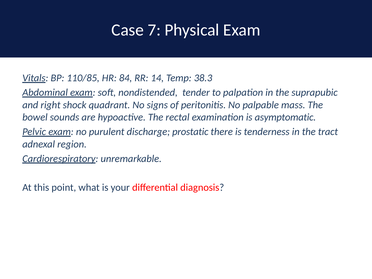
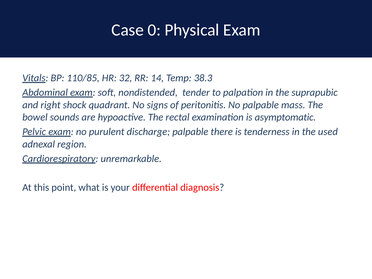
7: 7 -> 0 (154, 30)
84: 84 -> 32 (126, 78)
discharge prostatic: prostatic -> palpable (190, 132)
tract: tract -> used (328, 132)
